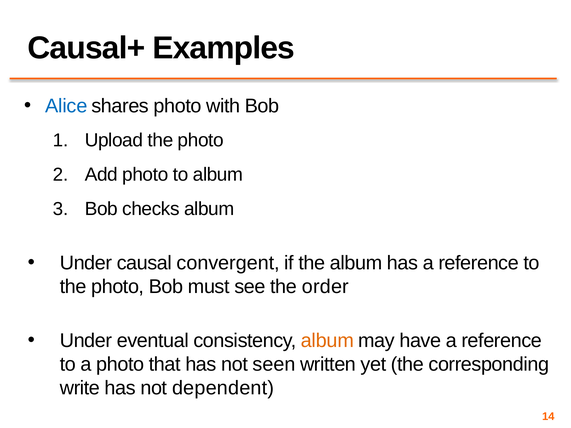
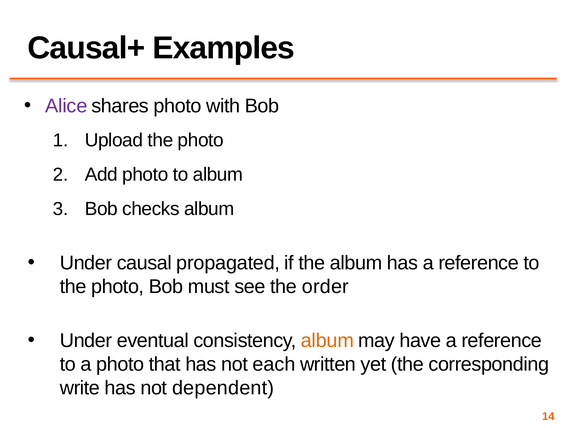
Alice colour: blue -> purple (66, 106)
convergent: convergent -> propagated (228, 263)
seen: seen -> each (274, 365)
